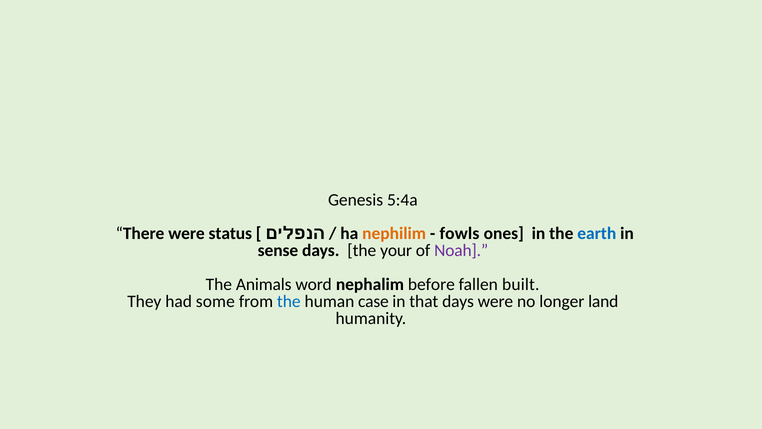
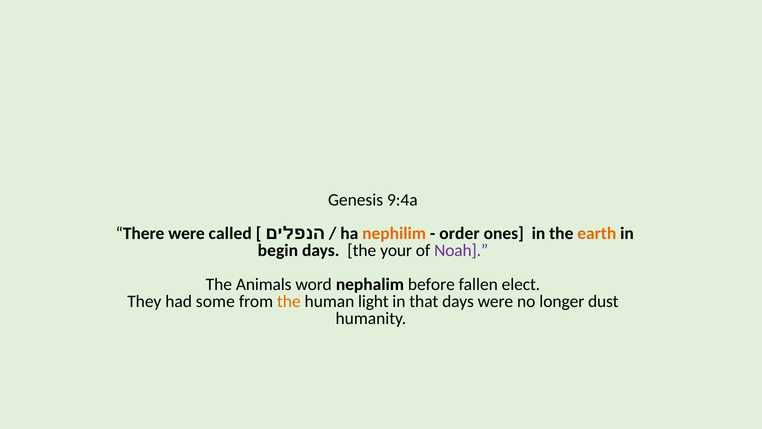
5:4a: 5:4a -> 9:4a (402, 200)
status: status -> called (230, 234)
fowls: fowls -> order (459, 234)
earth colour: blue -> orange (597, 234)
sense: sense -> begin (278, 250)
built: built -> elect (521, 284)
the colour: blue -> orange (289, 301)
case: case -> light (373, 301)
land: land -> dust (603, 301)
